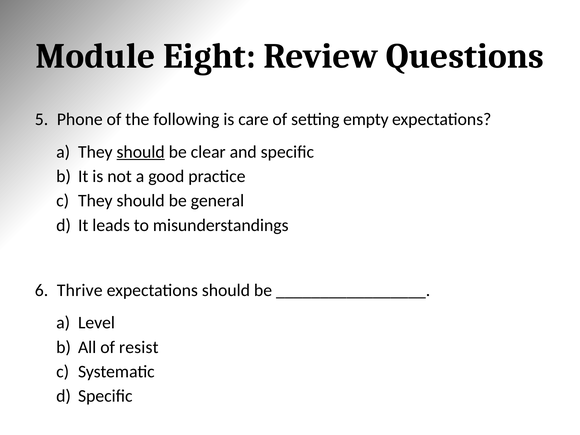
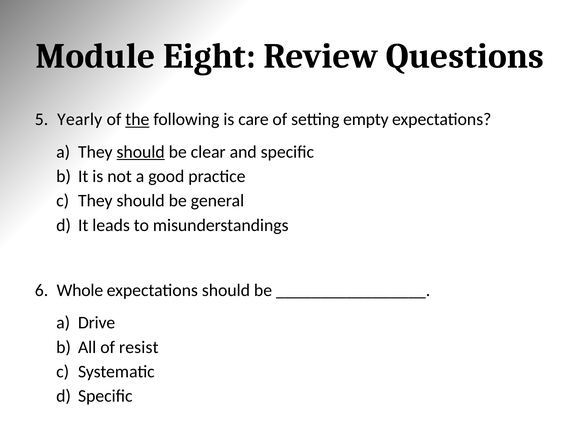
Phone: Phone -> Yearly (80, 119)
the underline: none -> present (137, 119)
Thrive: Thrive -> Whole (80, 290)
Level: Level -> Drive (97, 323)
